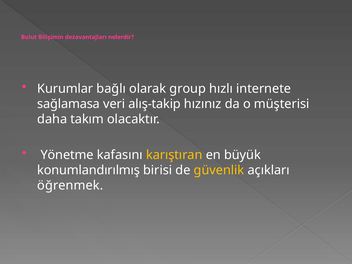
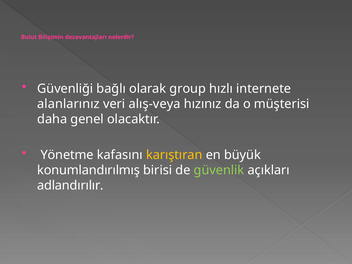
Kurumlar: Kurumlar -> Güvenliği (65, 89)
sağlamasa: sağlamasa -> alanlarınız (68, 104)
alış-takip: alış-takip -> alış-veya (155, 104)
takım: takım -> genel (87, 119)
güvenlik colour: yellow -> light green (219, 170)
öğrenmek: öğrenmek -> adlandırılır (70, 185)
